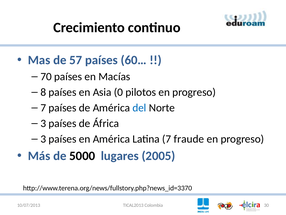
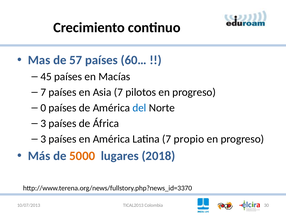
70: 70 -> 45 (46, 76)
8: 8 -> 7 (43, 92)
Asia 0: 0 -> 7 (118, 92)
7: 7 -> 0 (43, 108)
fraude: fraude -> propio (189, 139)
5000 colour: black -> orange (82, 156)
2005: 2005 -> 2018 (158, 156)
